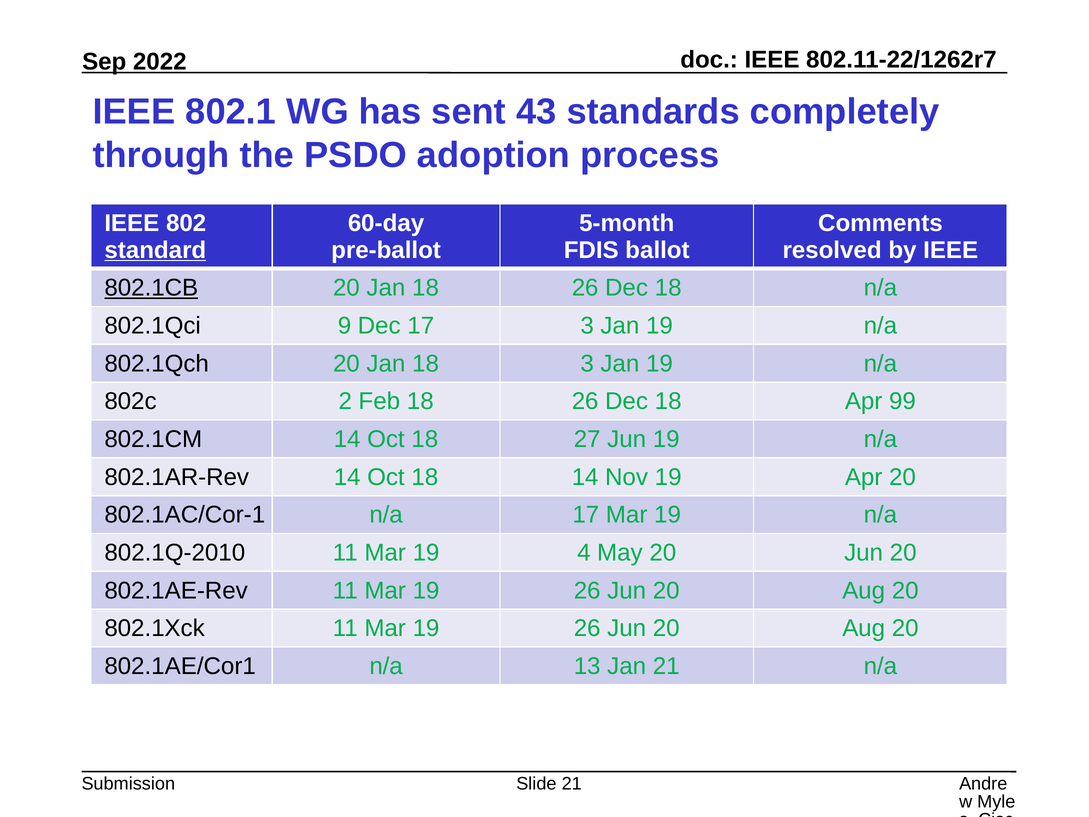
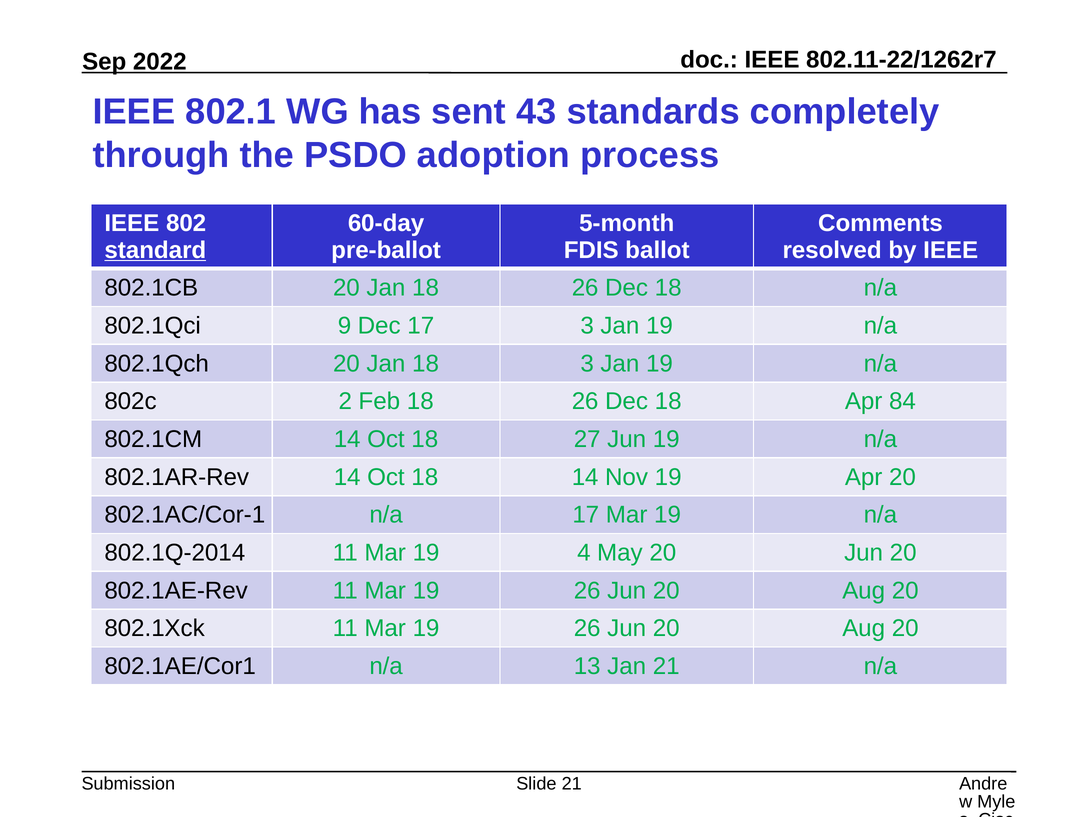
802.1CB underline: present -> none (151, 288)
99: 99 -> 84 (902, 401)
802.1Q-2010: 802.1Q-2010 -> 802.1Q-2014 (175, 553)
